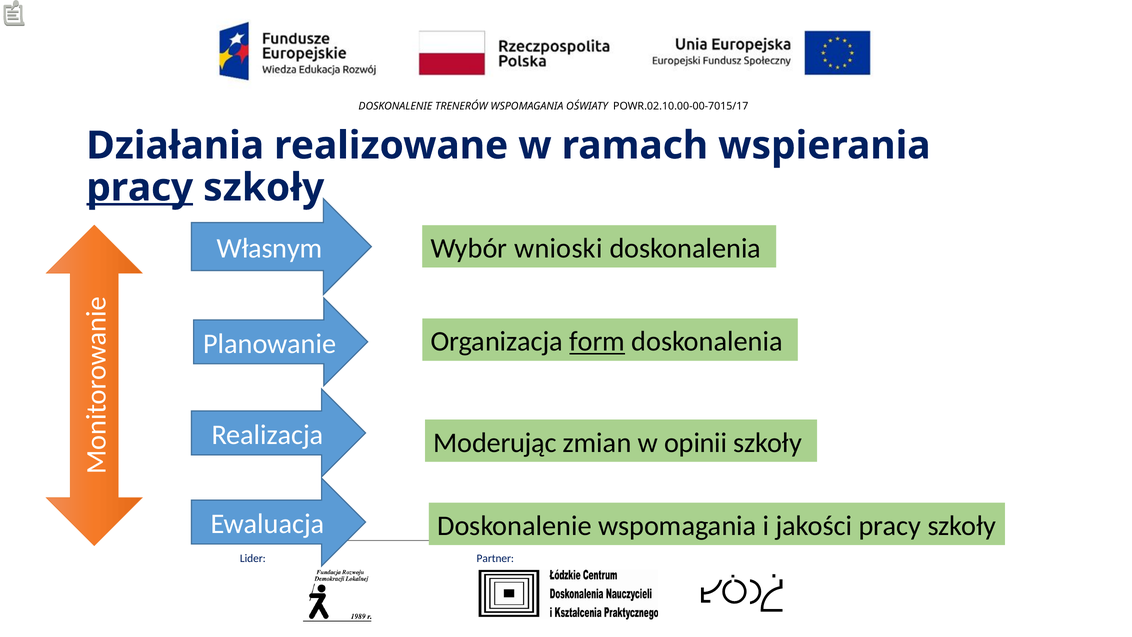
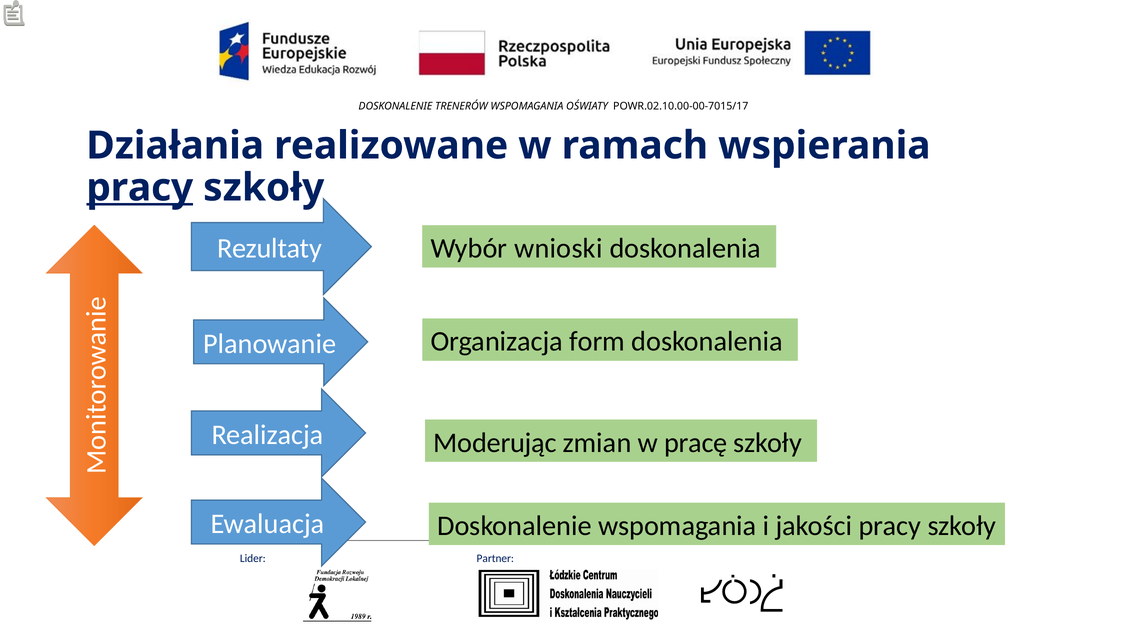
Własnym: Własnym -> Rezultaty (269, 248)
form underline: present -> none (597, 341)
opinii: opinii -> pracę (696, 443)
